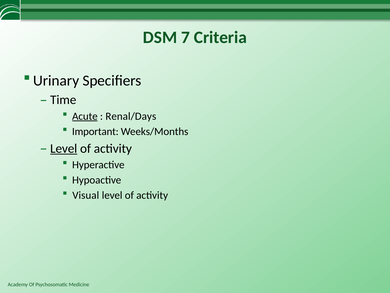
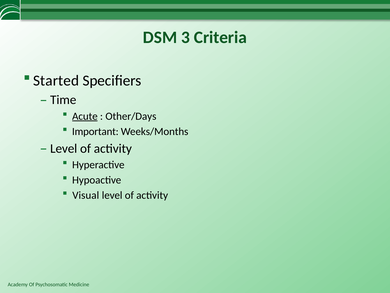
7: 7 -> 3 (186, 37)
Urinary: Urinary -> Started (56, 80)
Renal/Days: Renal/Days -> Other/Days (131, 116)
Level underline: present -> none (64, 148)
